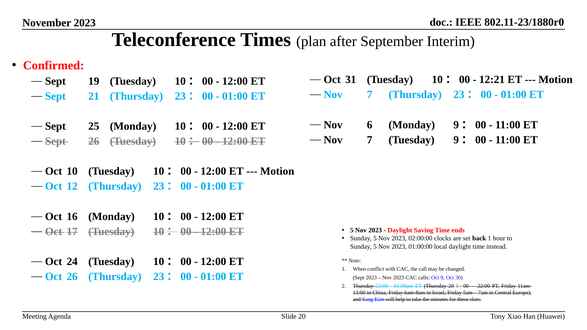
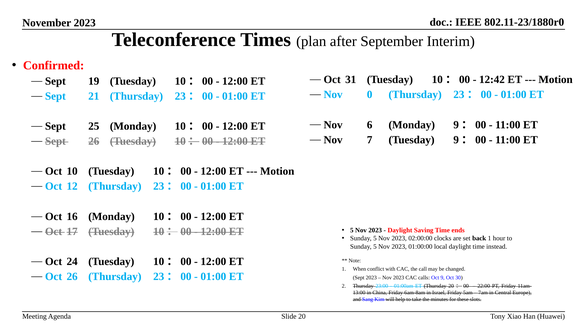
12:21: 12:21 -> 12:42 (492, 80)
7: 7 -> 0 (370, 95)
